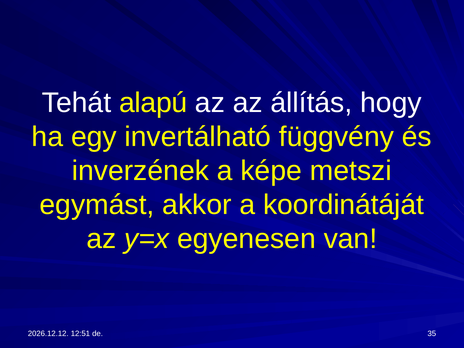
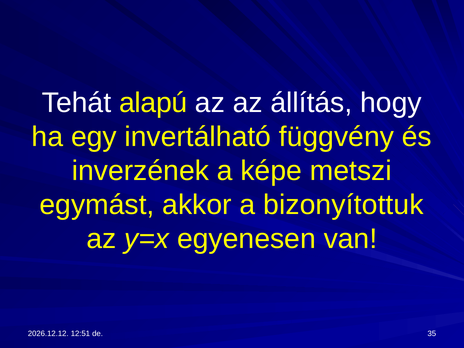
koordinátáját: koordinátáját -> bizonyítottuk (343, 205)
